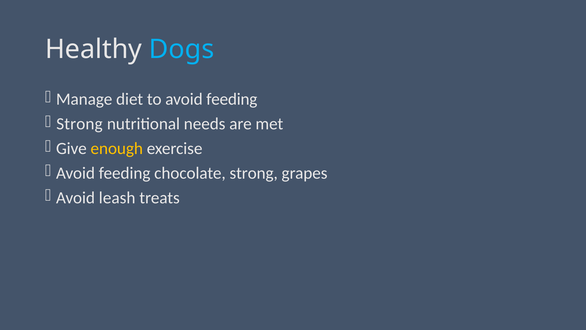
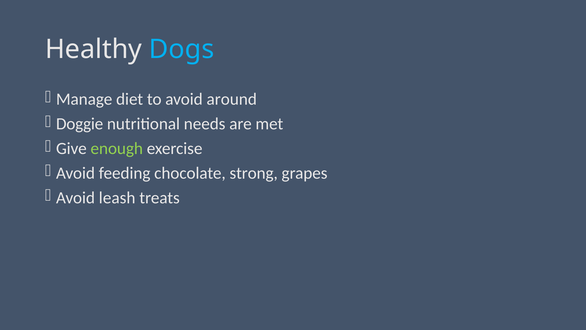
to avoid feeding: feeding -> around (232, 99)
Strong: Strong -> Doggie (80, 124)
enough colour: yellow -> light green (117, 148)
